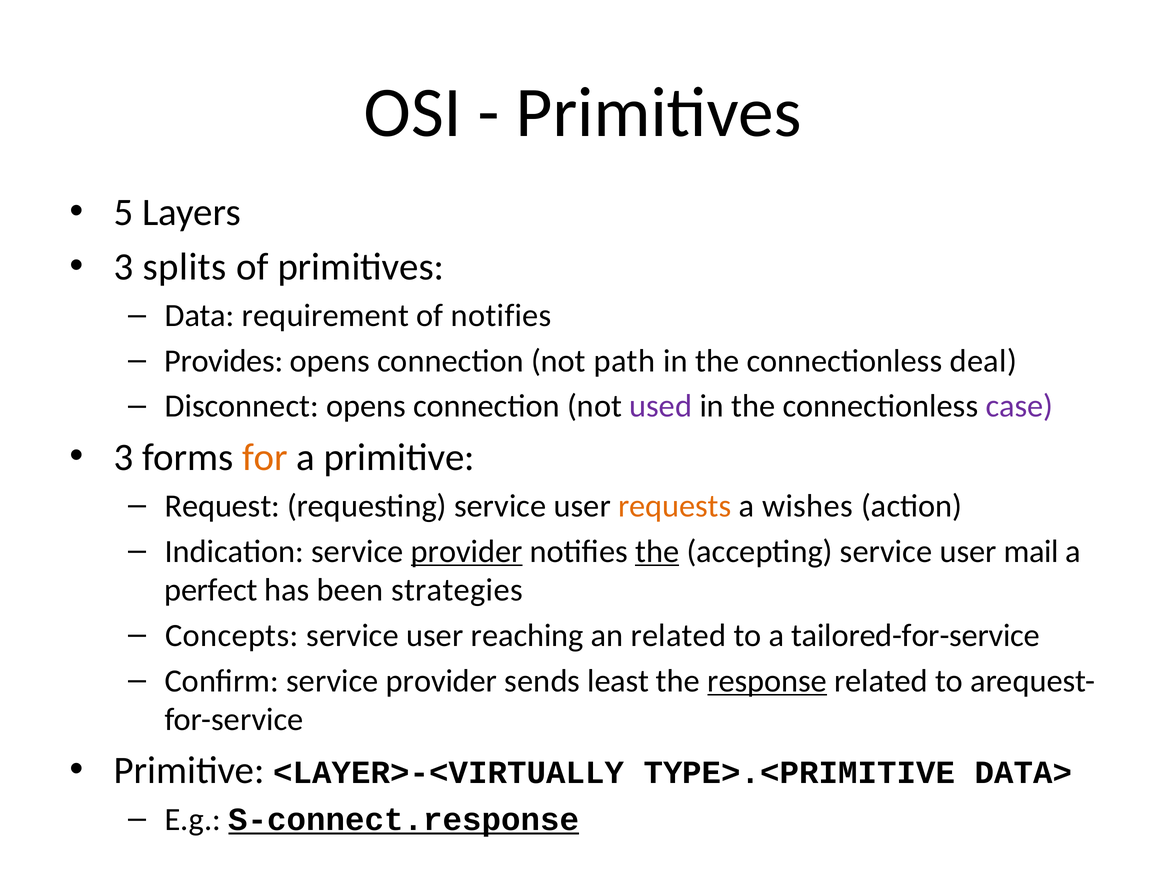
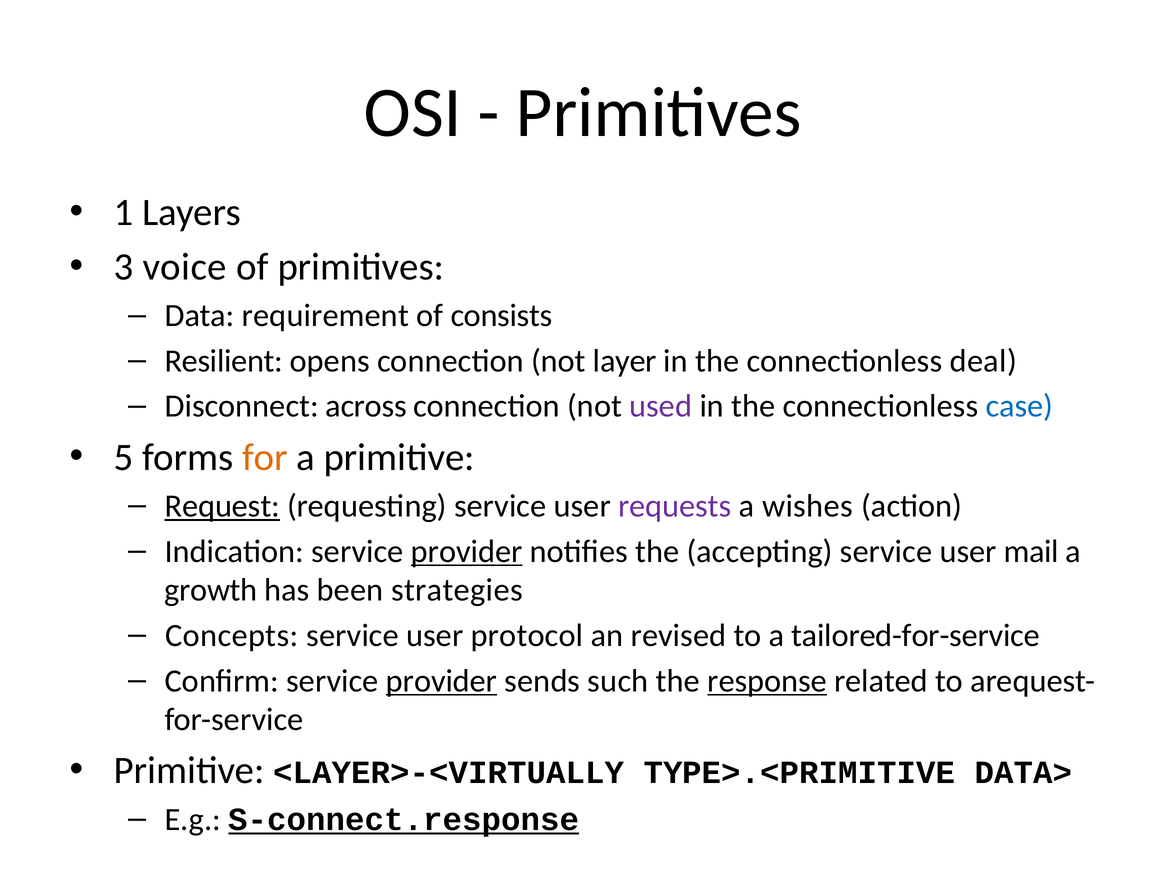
5: 5 -> 1 (124, 213)
splits: splits -> voice (185, 267)
of notifies: notifies -> consists (502, 316)
Provides: Provides -> Resilient (224, 361)
path: path -> layer (625, 361)
Disconnect opens: opens -> across (366, 407)
case colour: purple -> blue (1020, 407)
3: 3 -> 5 (124, 458)
Request underline: none -> present (222, 506)
requests colour: orange -> purple (675, 506)
the underline: present -> none (657, 552)
perfect: perfect -> growth (211, 591)
reaching: reaching -> protocol (527, 636)
an related: related -> revised (678, 636)
provider underline: none -> present (442, 681)
least: least -> such (618, 681)
